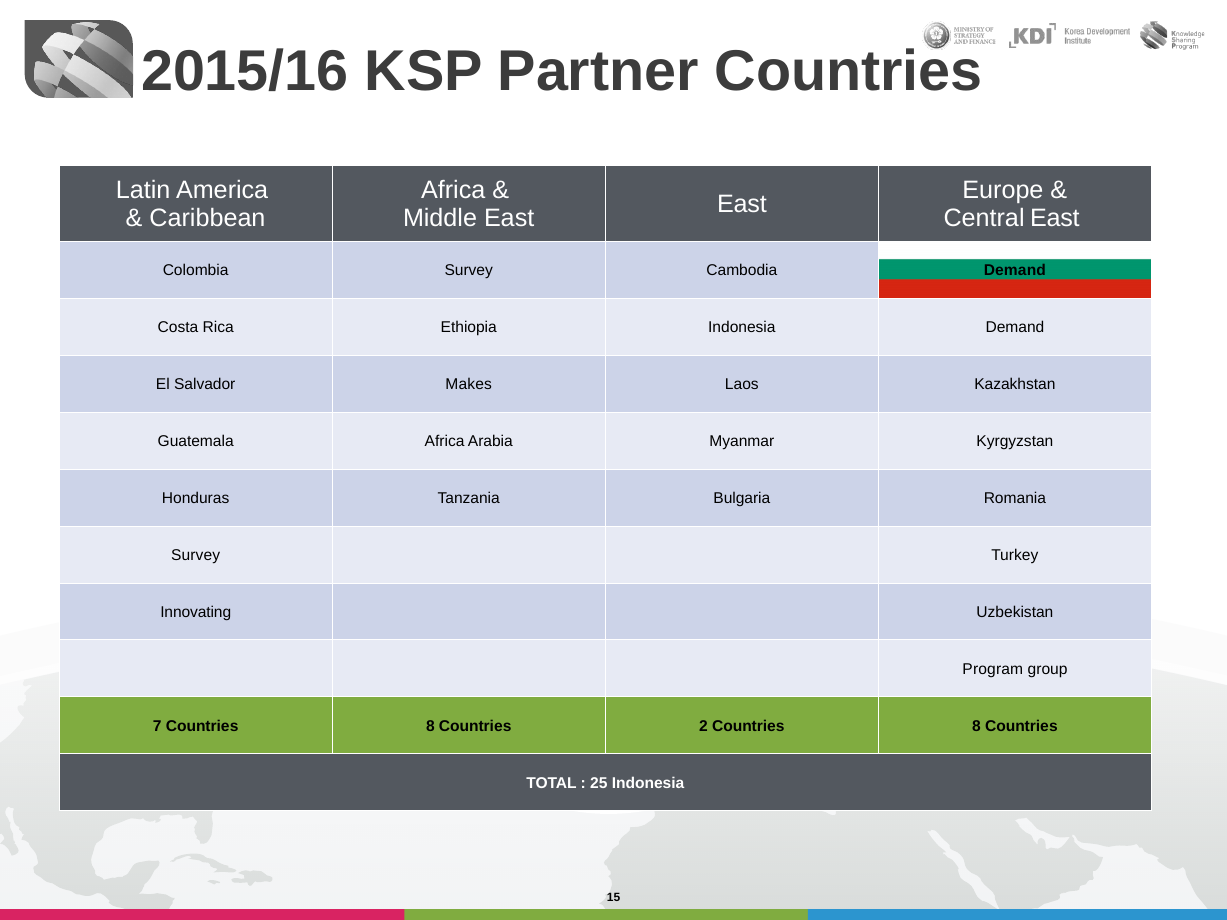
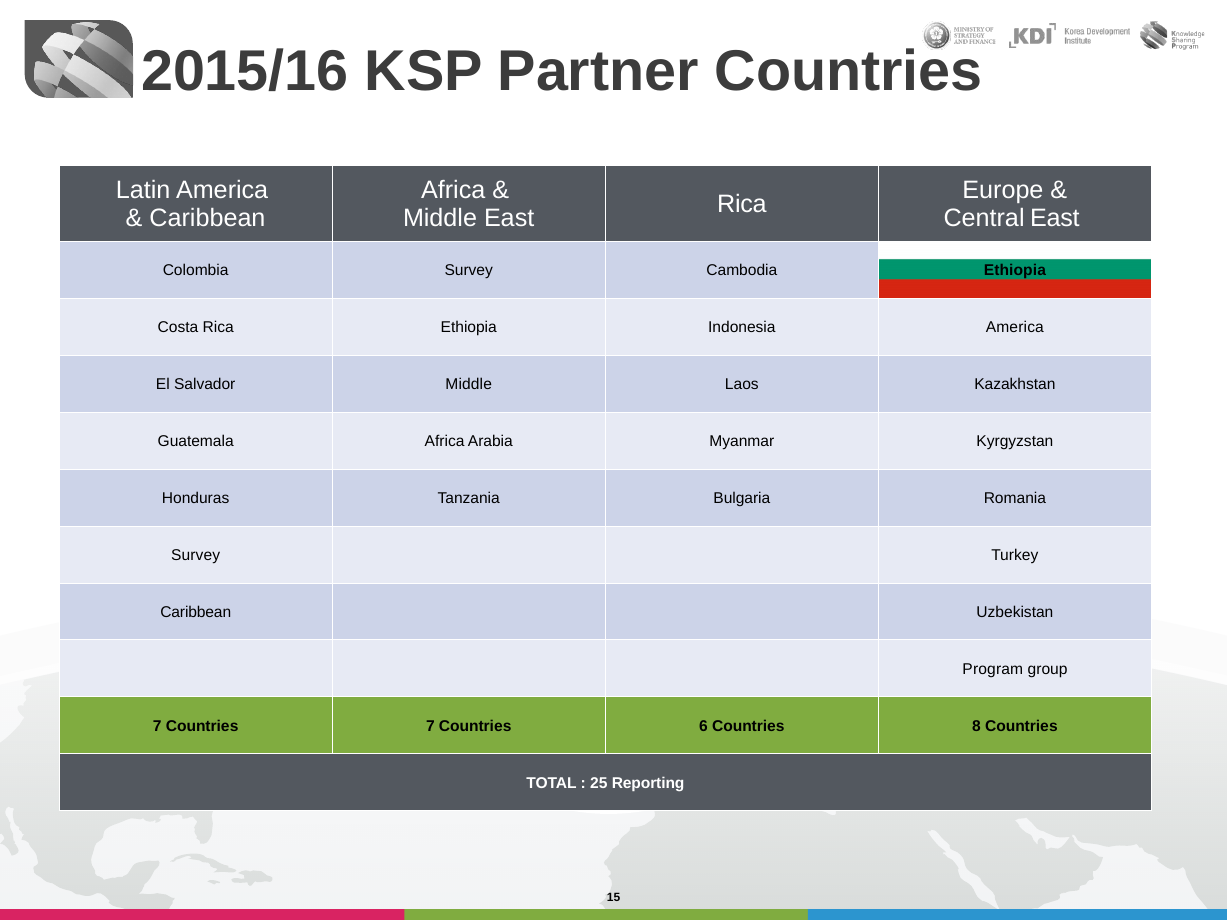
East: East -> Rica (742, 204)
Cambodia Demand: Demand -> Ethiopia (1015, 271)
Indonesia Demand: Demand -> America (1015, 328)
Salvador Makes: Makes -> Middle (469, 385)
Innovating: Innovating -> Caribbean (196, 612)
7 Countries 8: 8 -> 7 (430, 726)
2: 2 -> 6 (703, 726)
25 Indonesia: Indonesia -> Reporting (648, 783)
